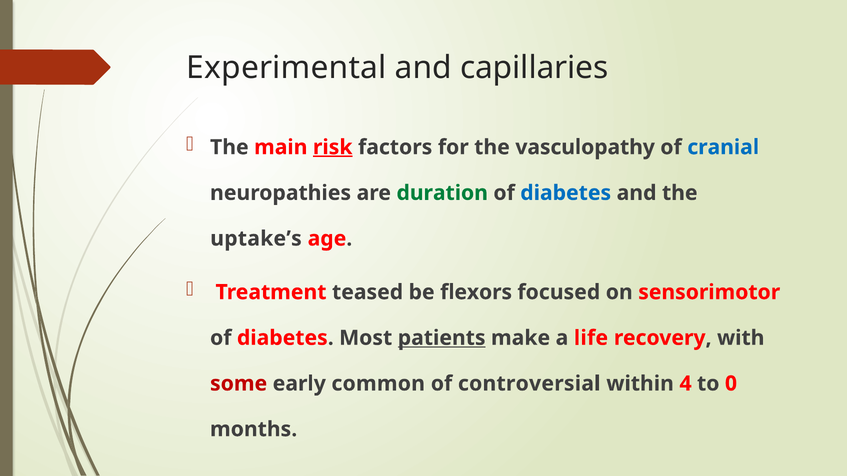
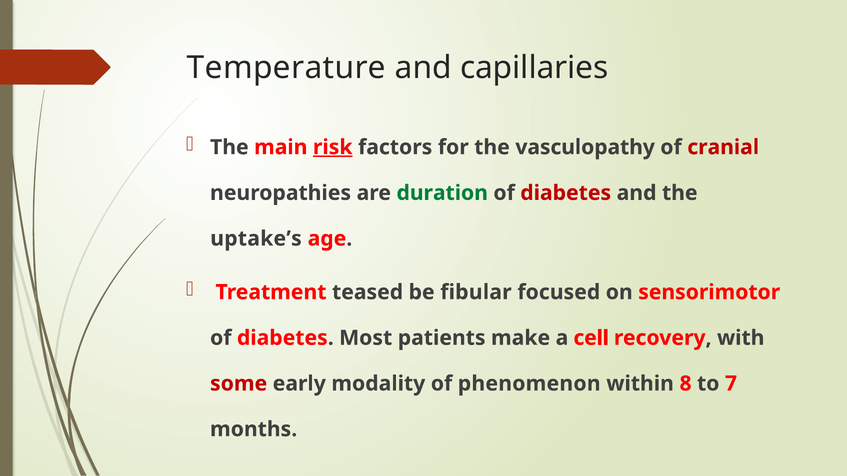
Experimental: Experimental -> Temperature (286, 68)
cranial colour: blue -> red (723, 147)
diabetes colour: blue -> red (566, 193)
flexors: flexors -> fibular (476, 292)
patients underline: present -> none (442, 338)
life: life -> cell (591, 338)
common: common -> modality (378, 384)
controversial: controversial -> phenomenon (529, 384)
4: 4 -> 8 (686, 384)
0: 0 -> 7 (731, 384)
